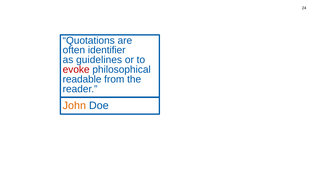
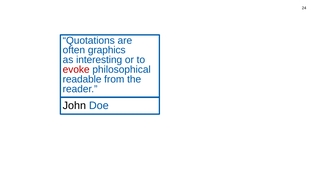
identifier: identifier -> graphics (107, 50)
guidelines: guidelines -> interesting (99, 60)
John colour: orange -> black (74, 106)
